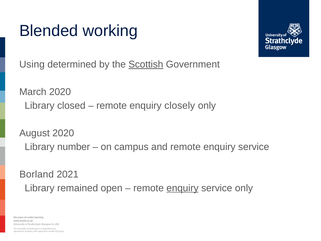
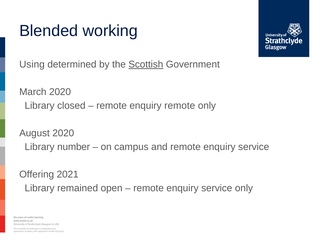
enquiry closely: closely -> remote (180, 106)
Borland: Borland -> Offering (37, 174)
enquiry underline: present -> none (183, 188)
